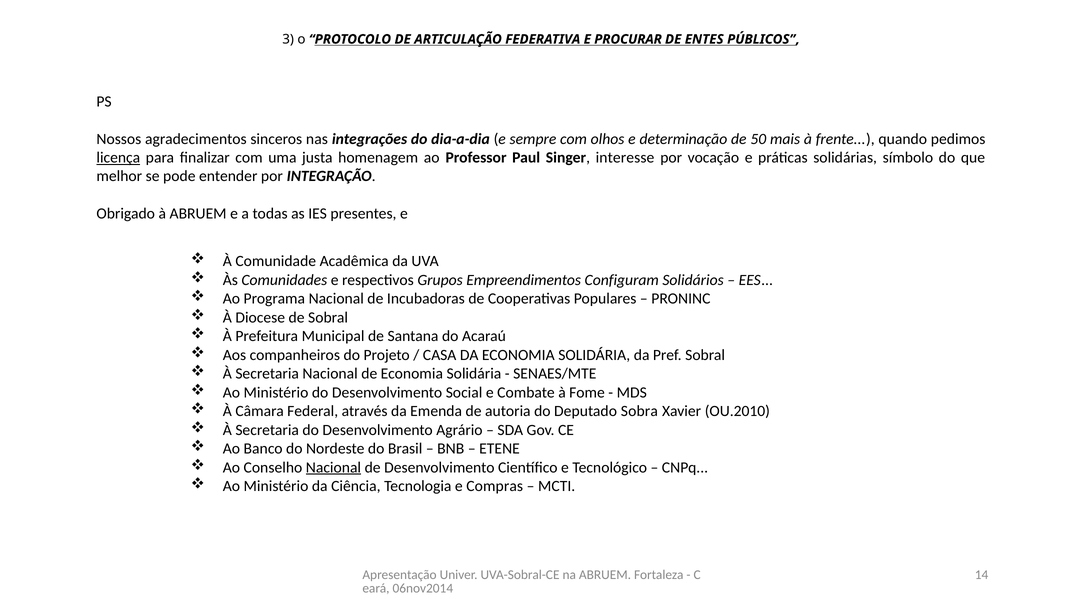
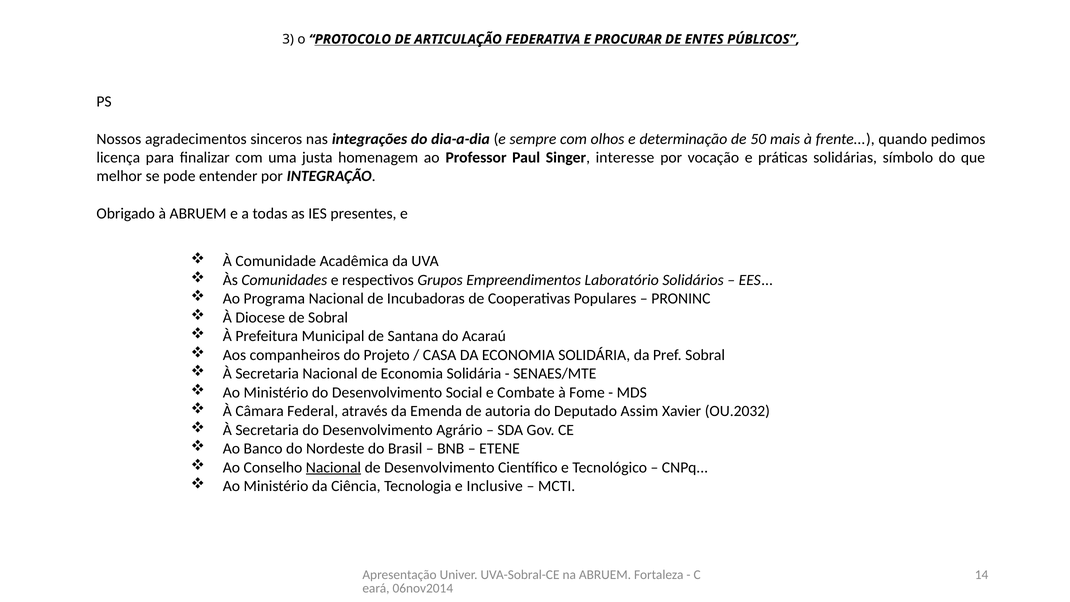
licença underline: present -> none (118, 158)
Configuram: Configuram -> Laboratório (622, 280)
Sobra: Sobra -> Assim (639, 411)
OU.2010: OU.2010 -> OU.2032 (737, 411)
Compras: Compras -> Inclusive (495, 486)
